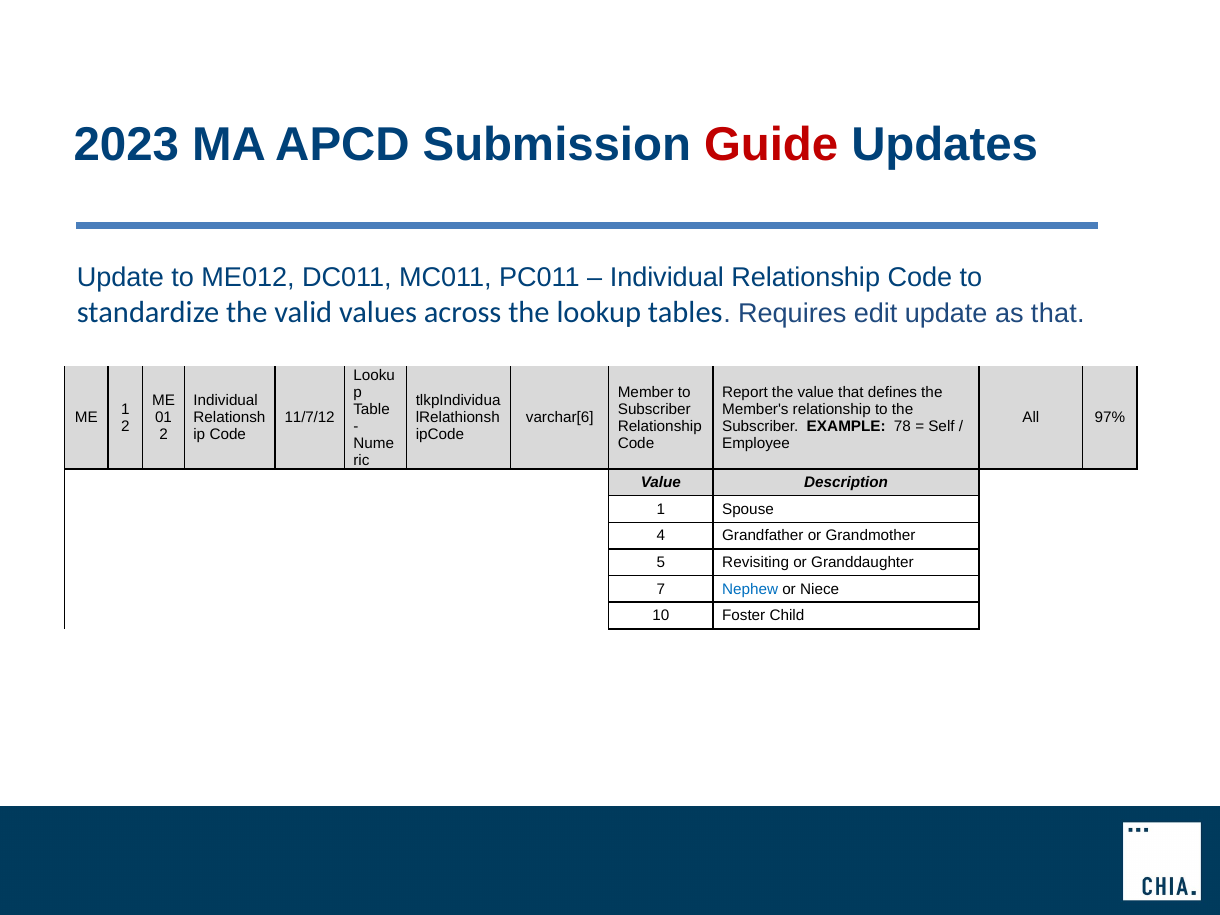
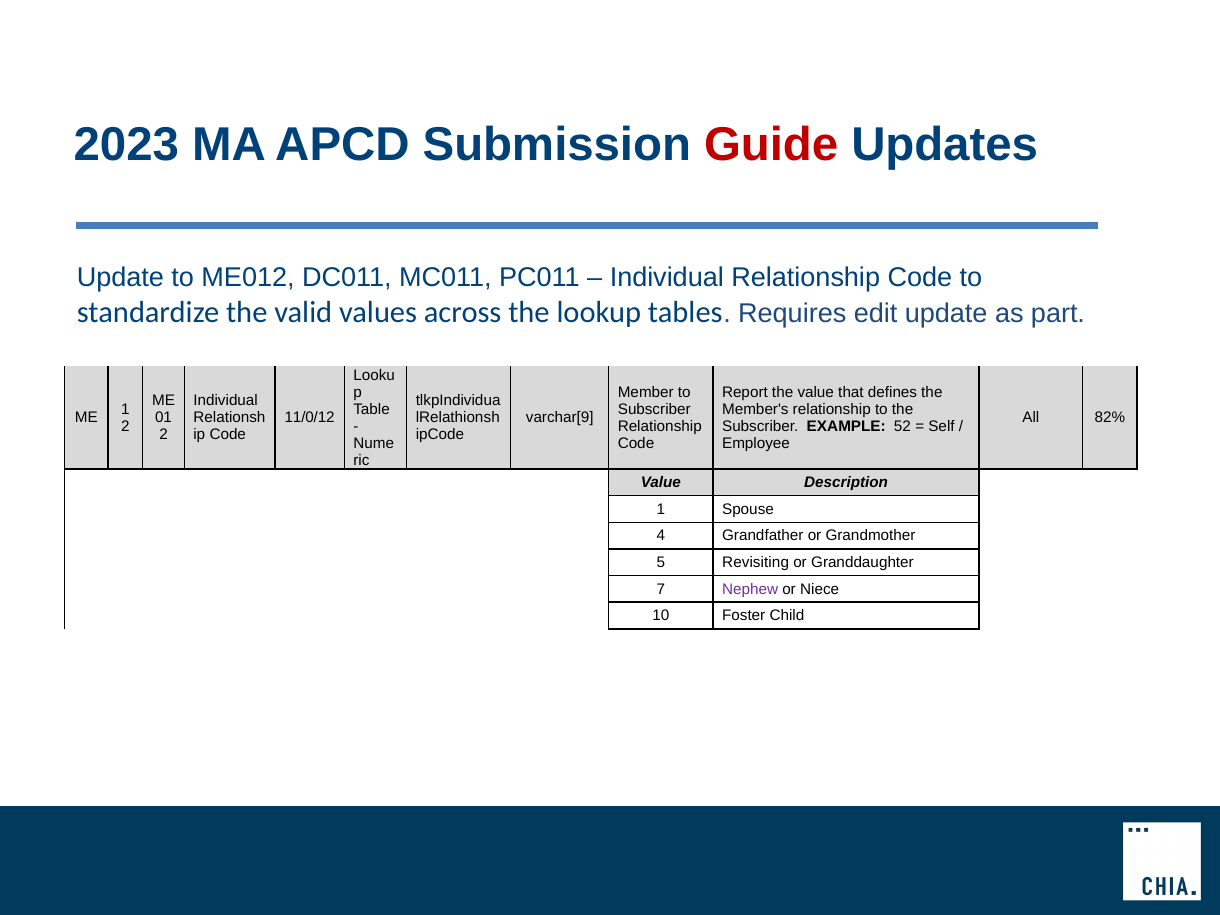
as that: that -> part (1058, 313)
11/7/12: 11/7/12 -> 11/0/12 (310, 418)
varchar[6: varchar[6 -> varchar[9 (560, 418)
97%: 97% -> 82% (1110, 418)
78: 78 -> 52 (902, 426)
Nephew colour: blue -> purple (750, 589)
